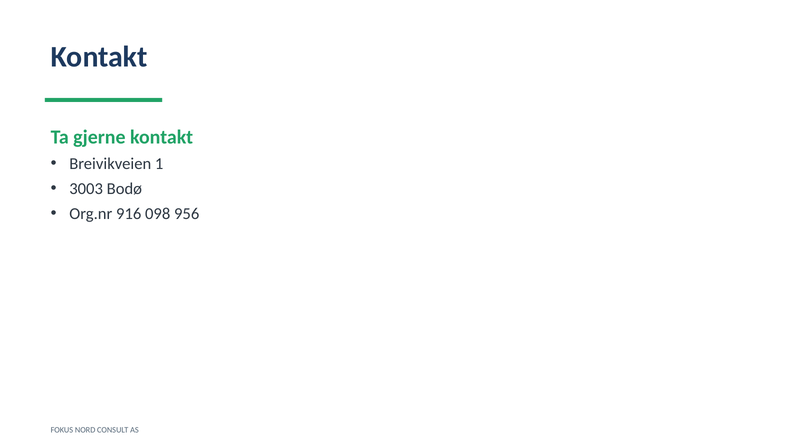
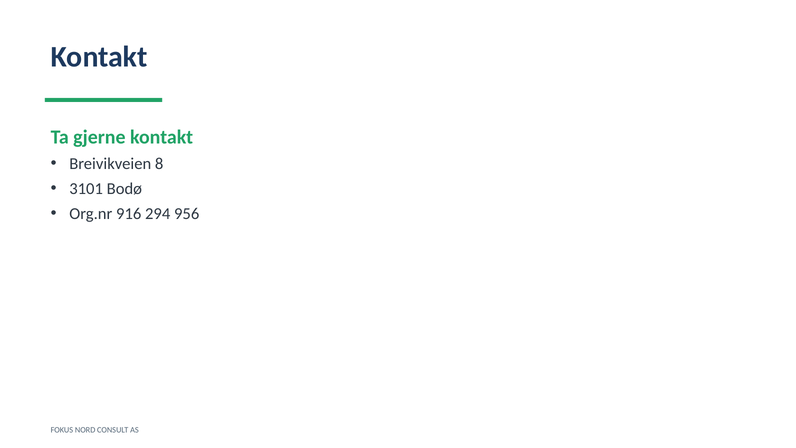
1: 1 -> 8 (159, 164)
3003: 3003 -> 3101 (86, 189)
098: 098 -> 294 (158, 213)
